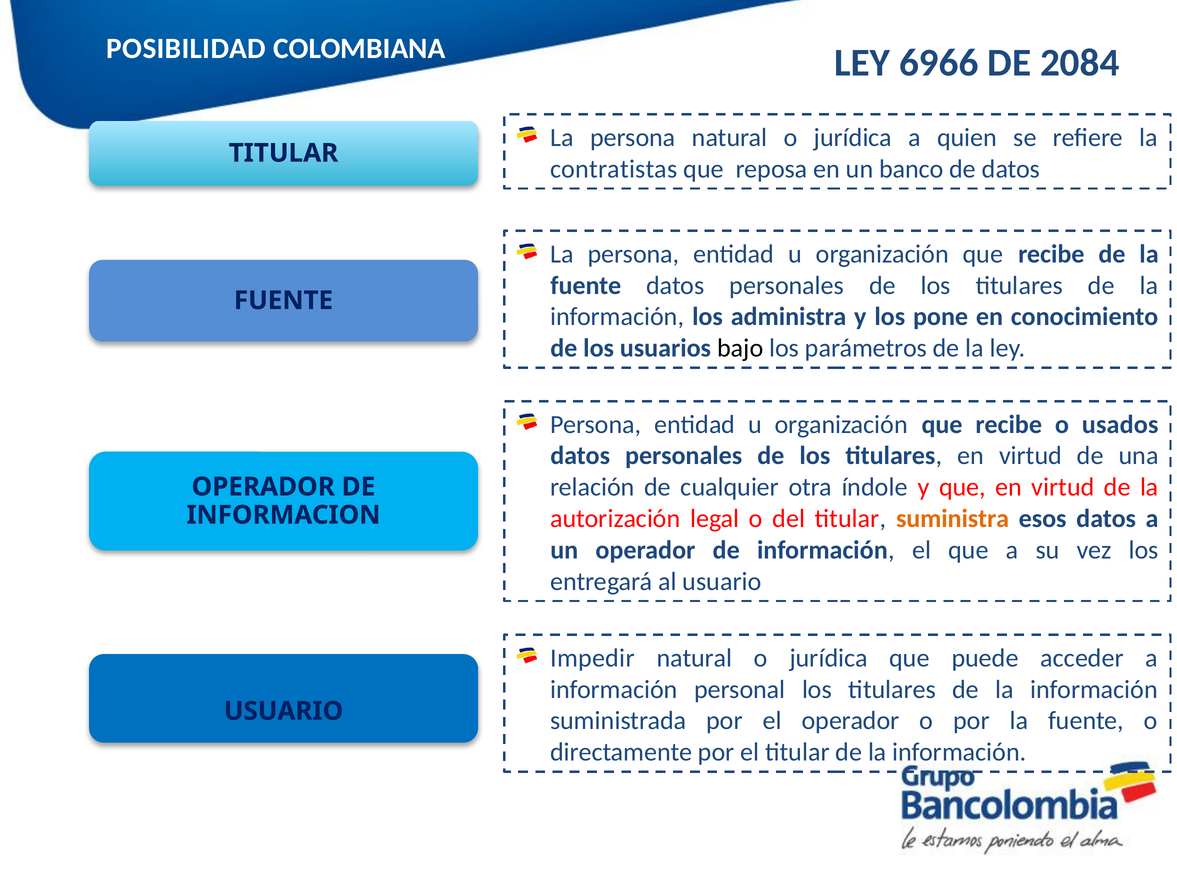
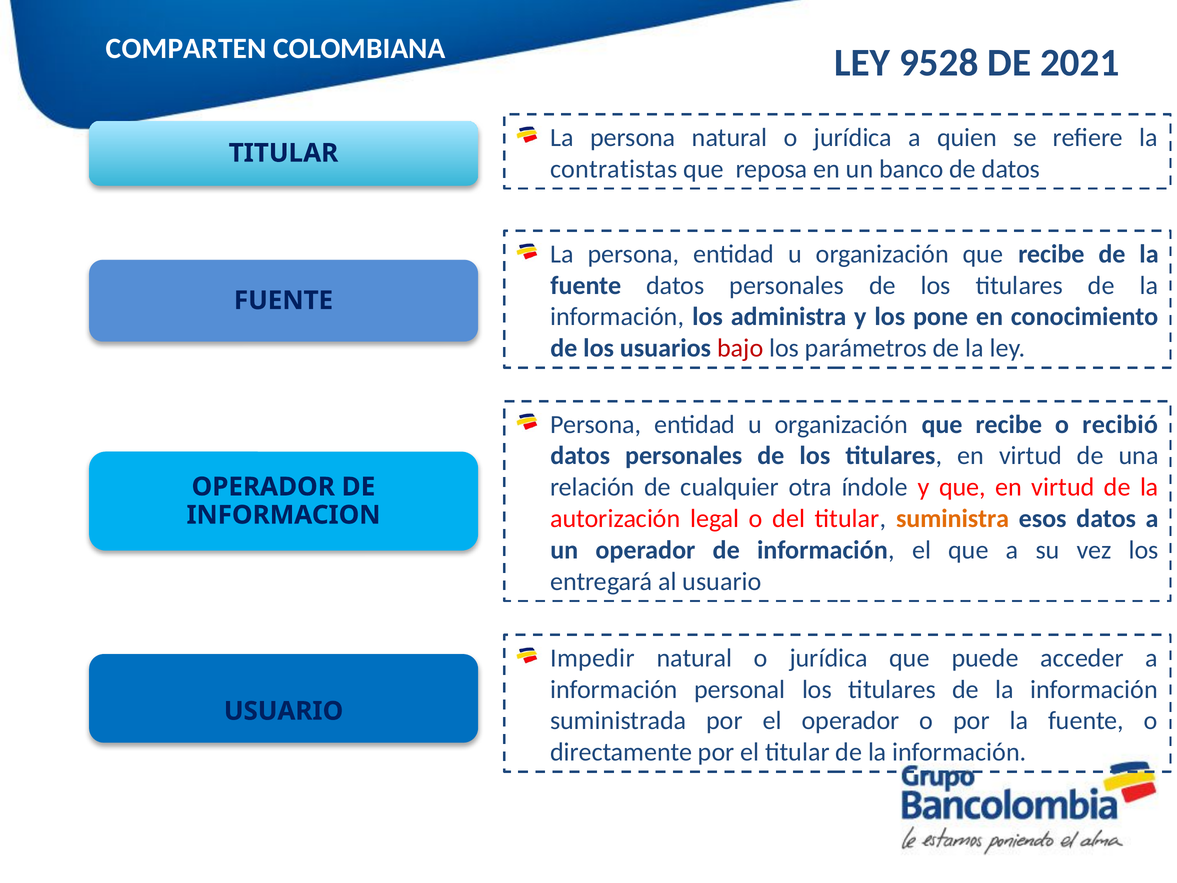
POSIBILIDAD: POSIBILIDAD -> COMPARTEN (186, 48)
6966: 6966 -> 9528 (939, 63)
2084: 2084 -> 2021 (1080, 63)
bajo colour: black -> red (740, 348)
usados: usados -> recibió (1120, 424)
